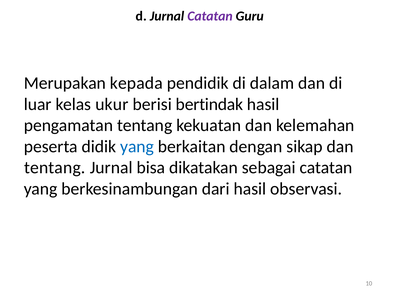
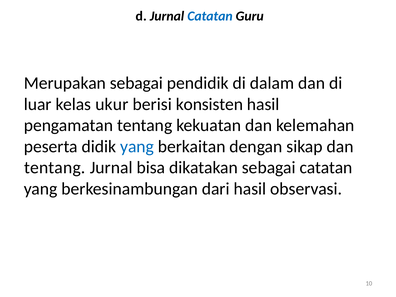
Catatan colour: purple -> blue (210, 16)
Merupakan kepada: kepada -> sebagai (136, 83)
bertindak: bertindak -> konsisten (209, 104)
